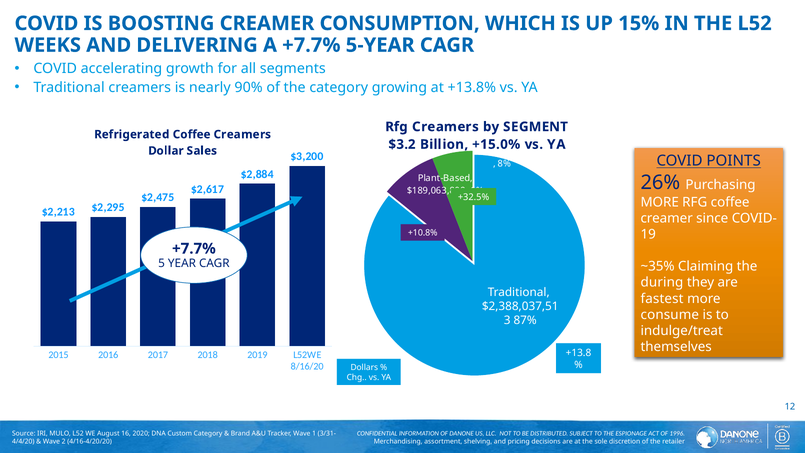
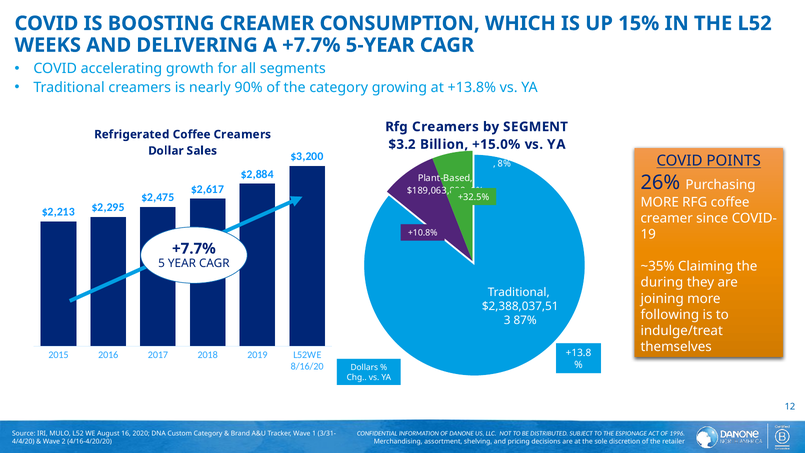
fastest: fastest -> joining (662, 299)
consume: consume -> following (670, 315)
